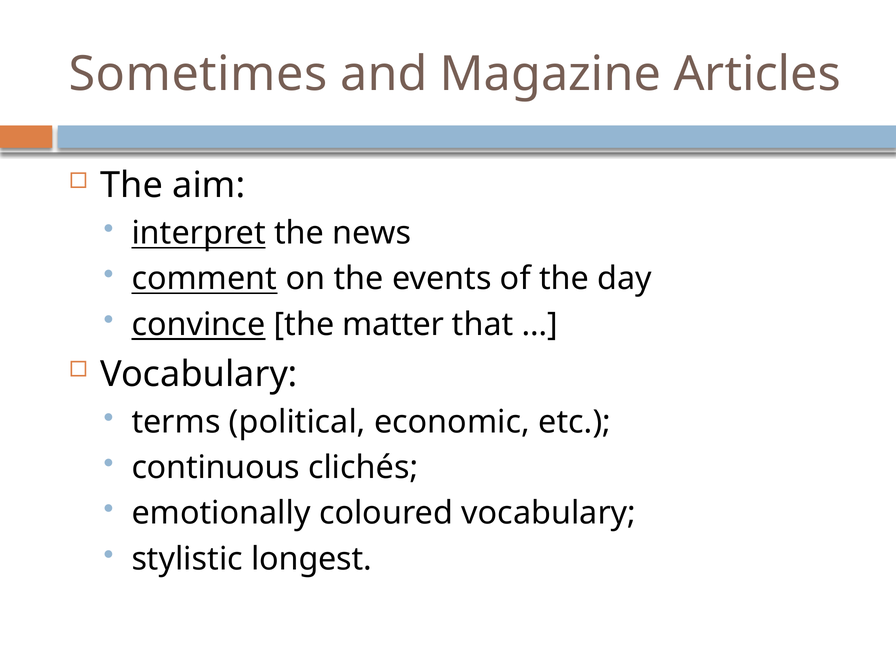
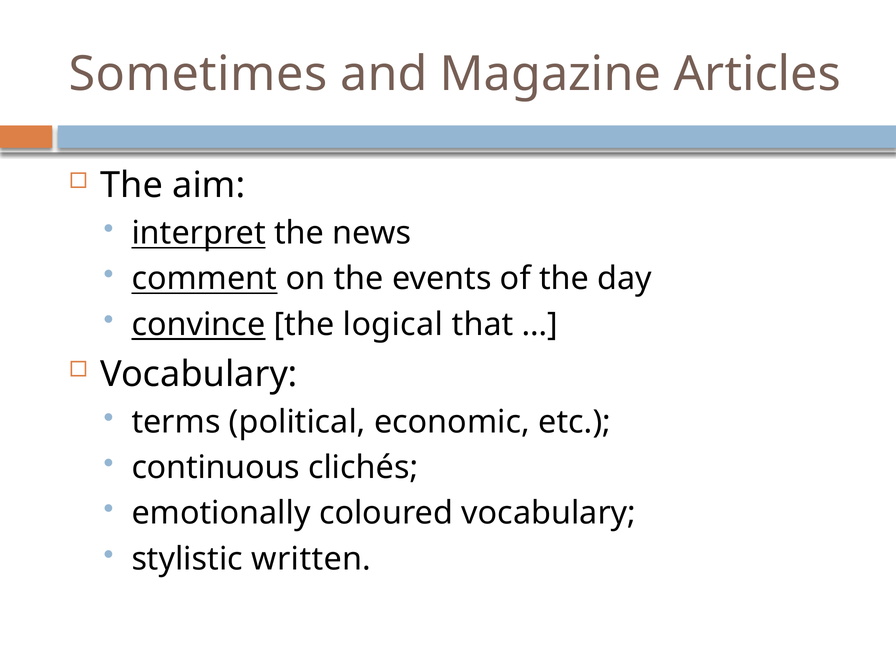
matter: matter -> logical (393, 324)
longest: longest -> written (311, 559)
